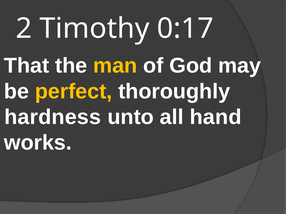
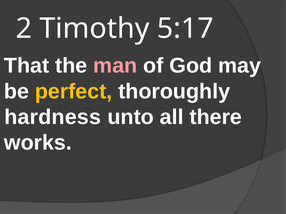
0:17: 0:17 -> 5:17 (185, 28)
man colour: yellow -> pink (115, 66)
hand: hand -> there (216, 117)
